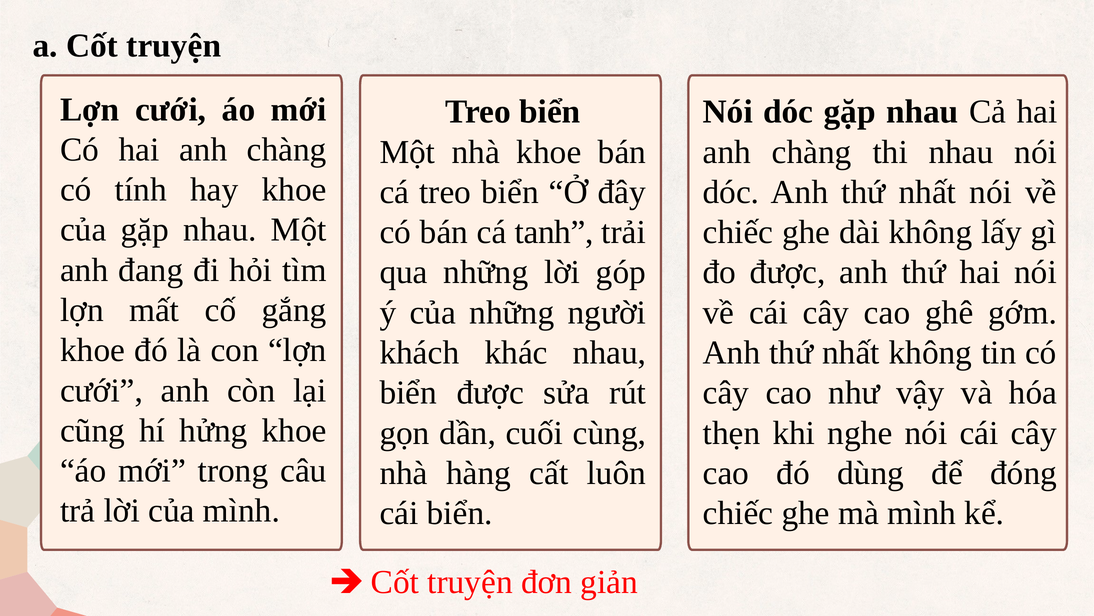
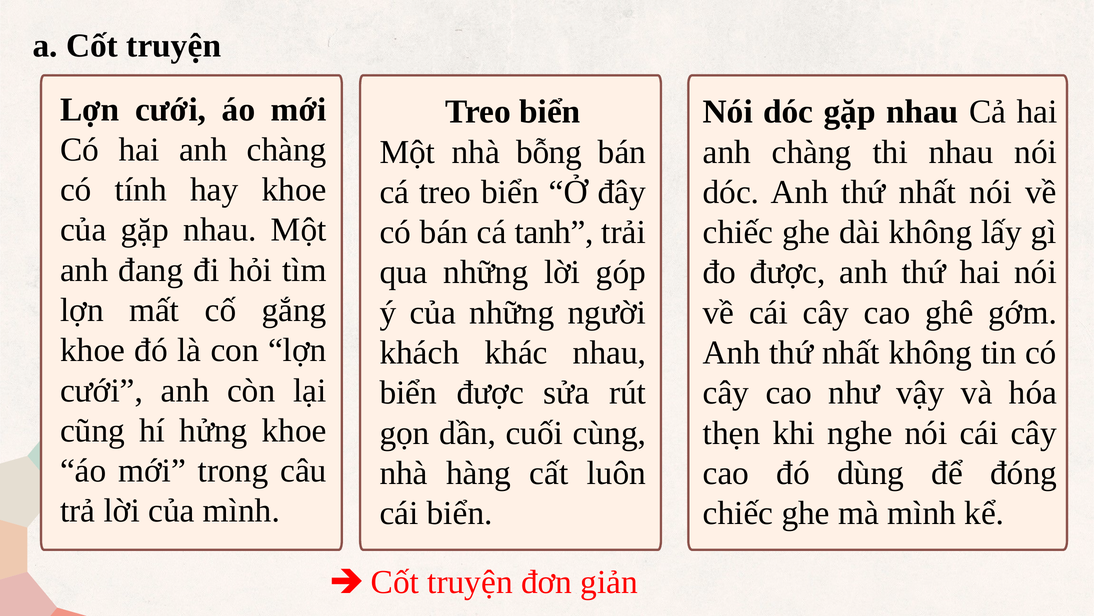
nhà khoe: khoe -> bỗng (549, 152)
